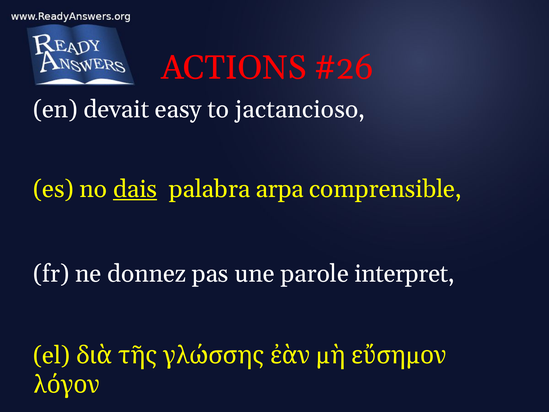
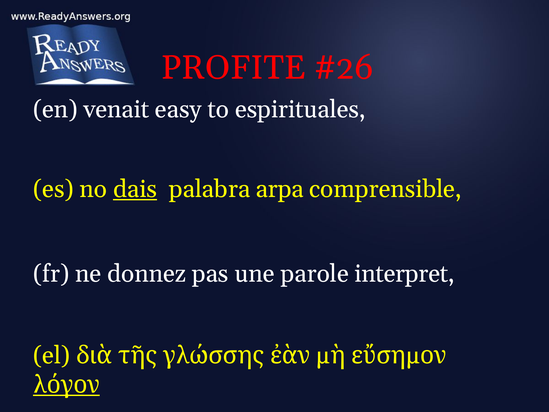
ACTIONS: ACTIONS -> PROFITE (234, 68)
devait: devait -> venait (116, 109)
jactancioso: jactancioso -> espirituales (300, 109)
λόγον underline: none -> present (66, 385)
